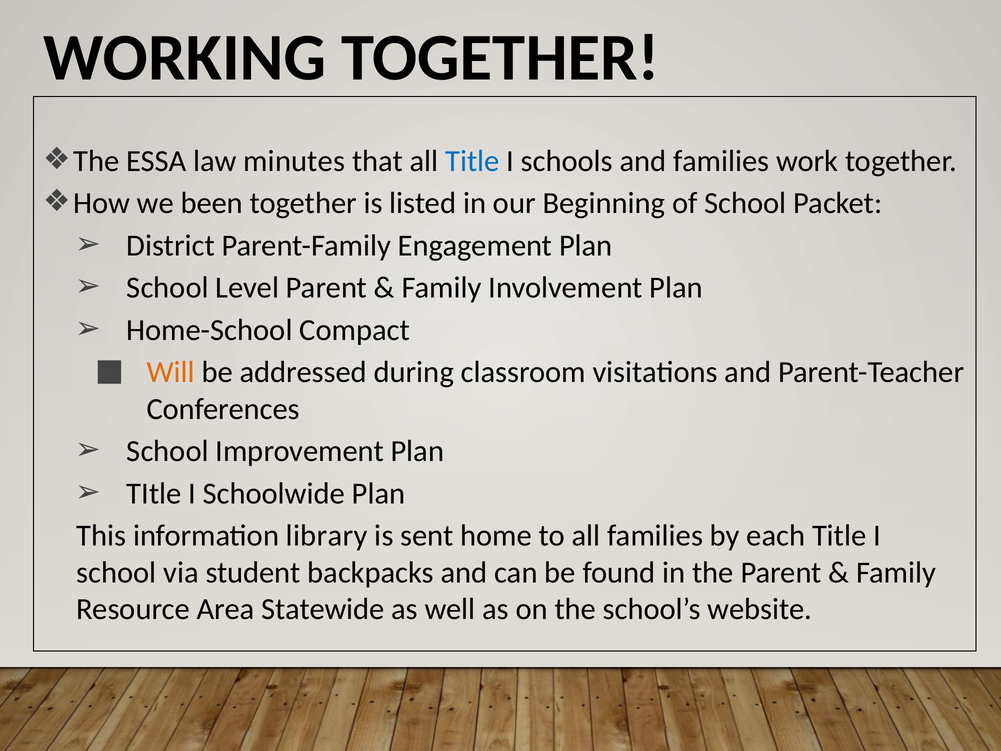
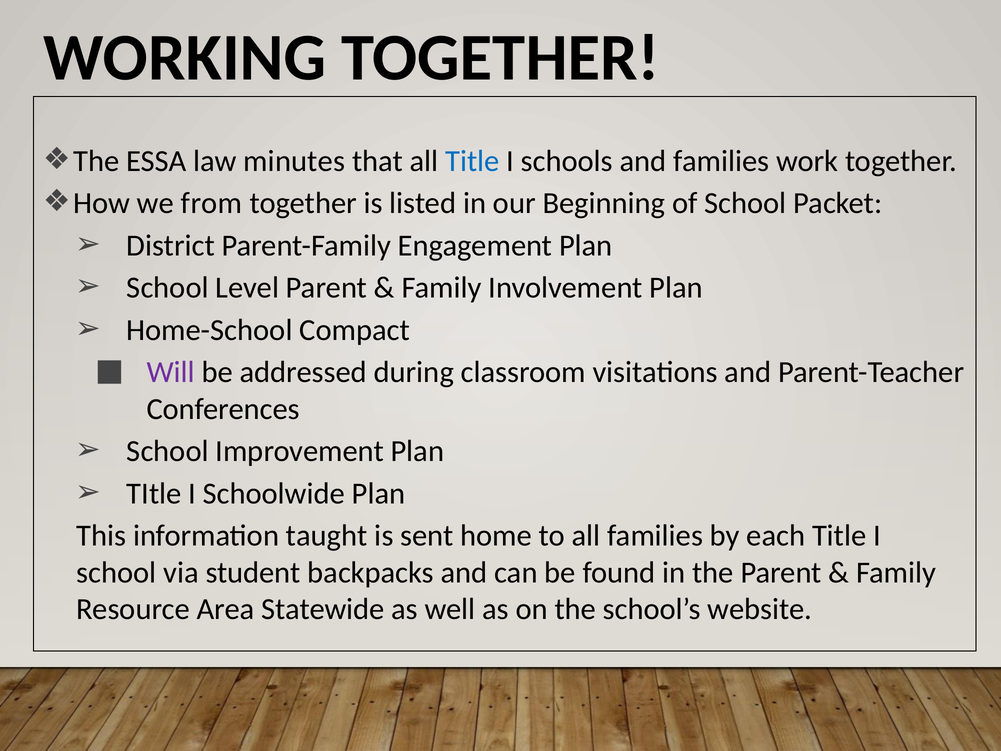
been: been -> from (212, 203)
Will colour: orange -> purple (171, 372)
library: library -> taught (327, 536)
